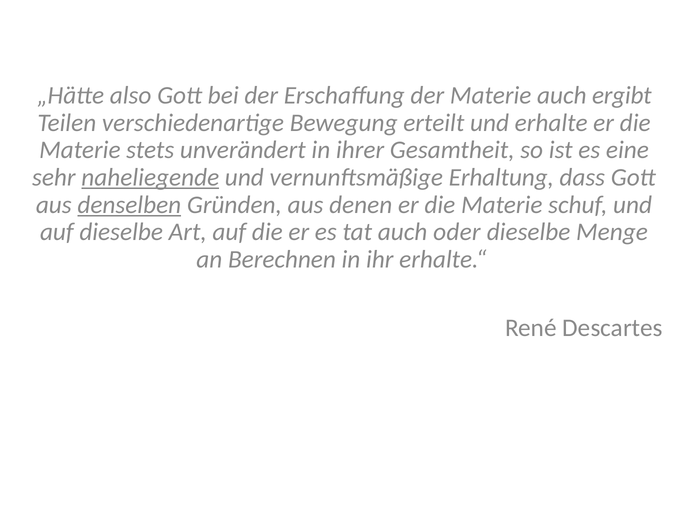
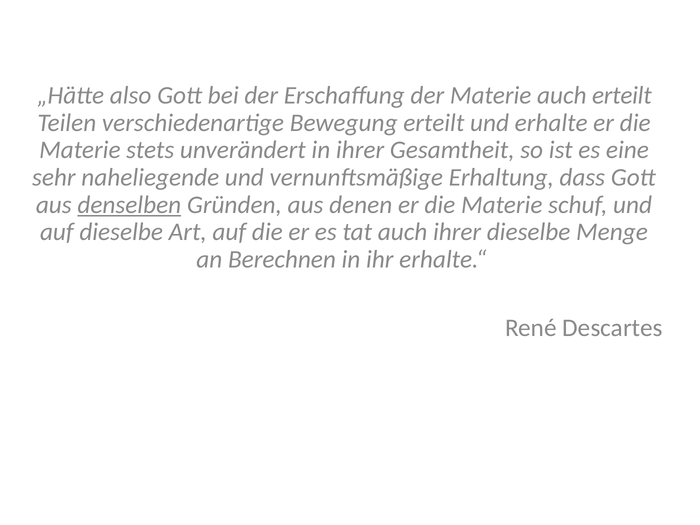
auch ergibt: ergibt -> erteilt (622, 96)
naheliegende underline: present -> none (150, 177)
auch oder: oder -> ihrer (457, 232)
